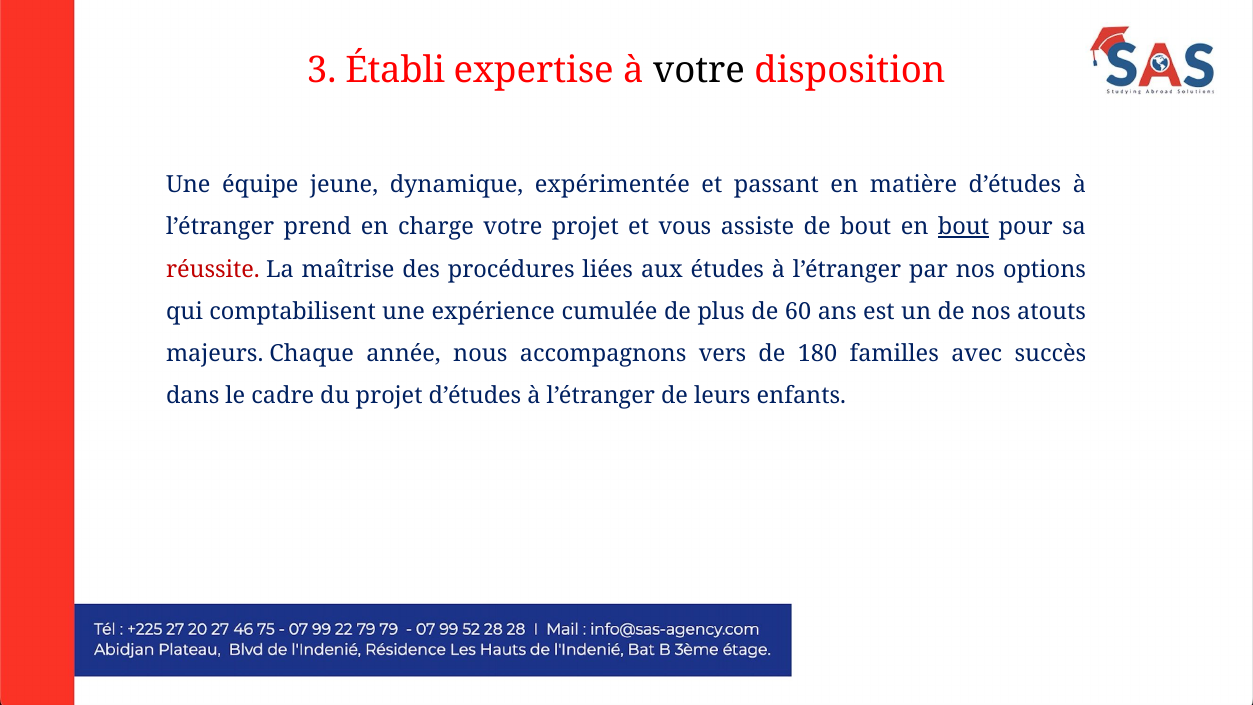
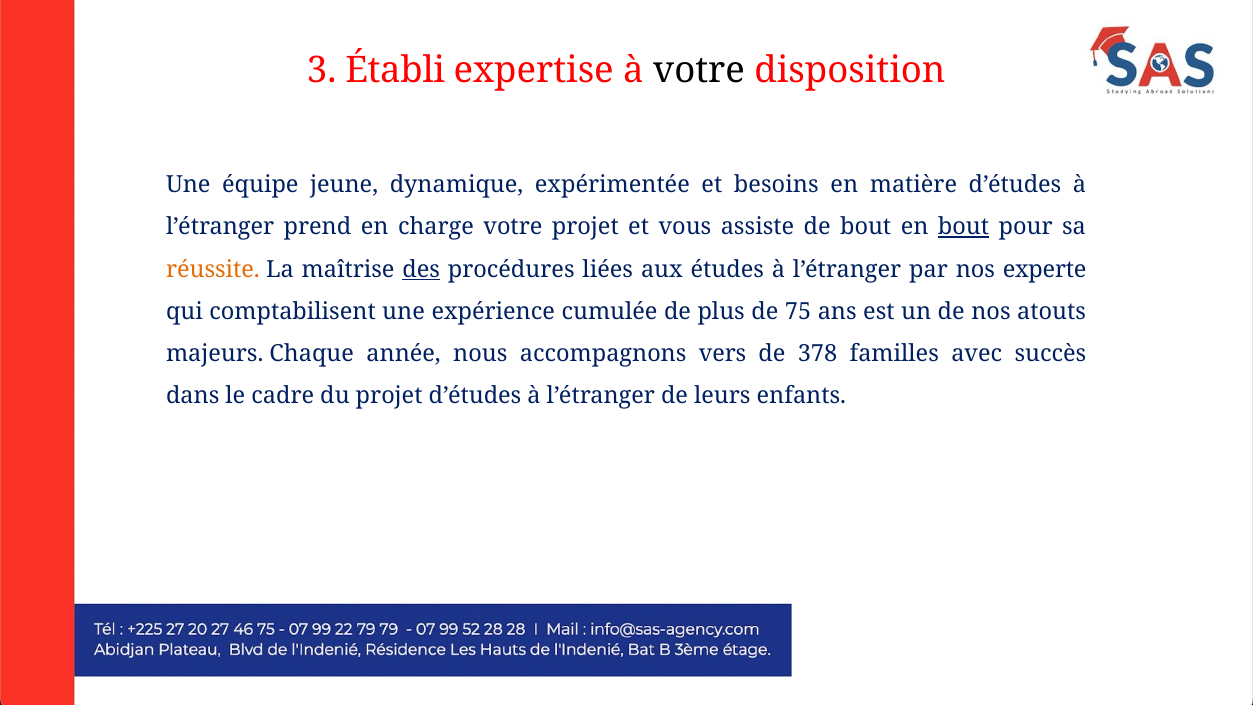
passant: passant -> besoins (776, 185)
réussite colour: red -> orange (213, 269)
des underline: none -> present (421, 269)
options: options -> experte (1045, 269)
60: 60 -> 75 (798, 312)
180: 180 -> 378 (818, 354)
